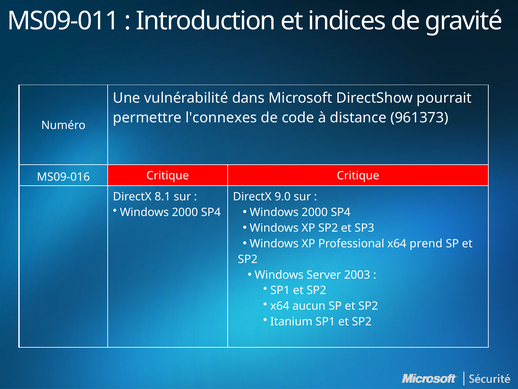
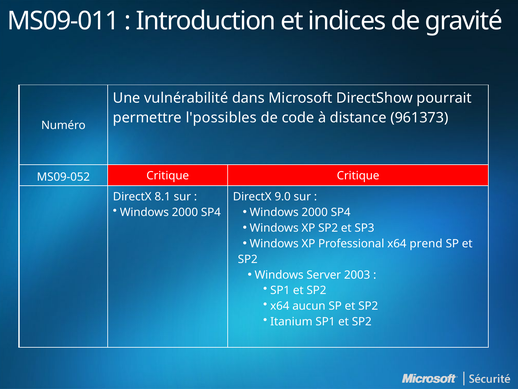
l'connexes: l'connexes -> l'possibles (221, 118)
MS09-016: MS09-016 -> MS09-052 (63, 177)
